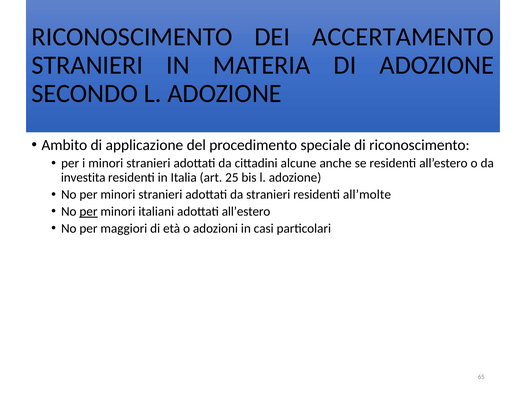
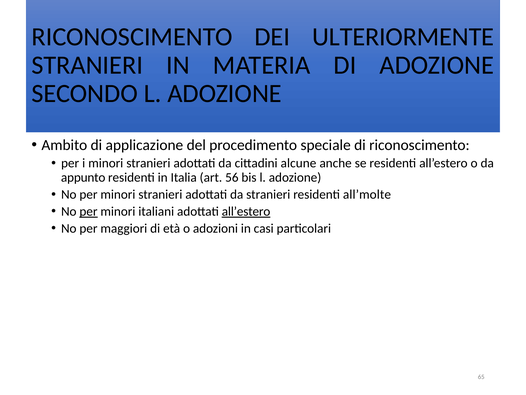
ACCERTAMENTO: ACCERTAMENTO -> ULTERIORMENTE (403, 37)
investita: investita -> appunto (83, 177)
25: 25 -> 56 (232, 177)
all’estero underline: none -> present (246, 211)
